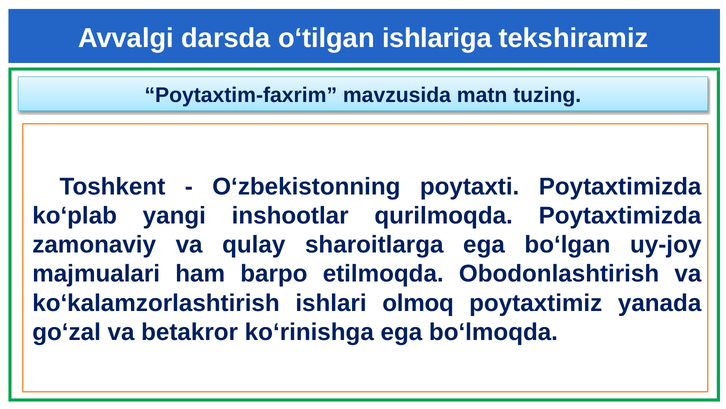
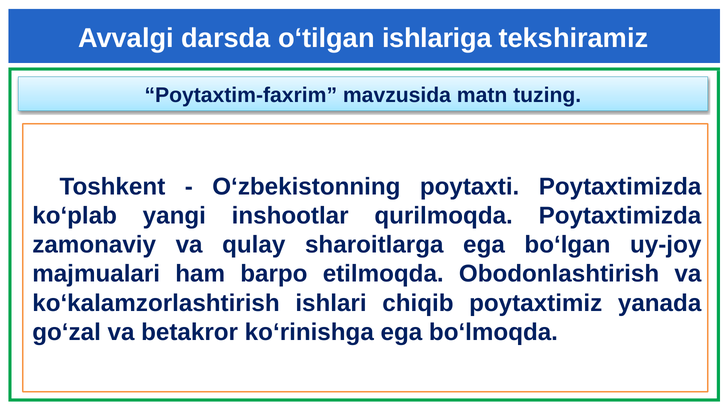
olmoq: olmoq -> chiqib (418, 303)
